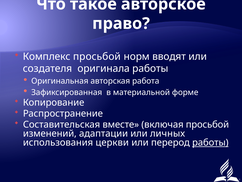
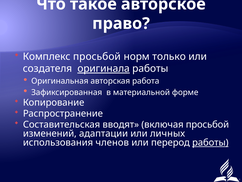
вводят: вводят -> только (169, 56)
оригинала underline: none -> present (104, 68)
вместе: вместе -> вводят (121, 124)
церкви: церкви -> членов (112, 142)
